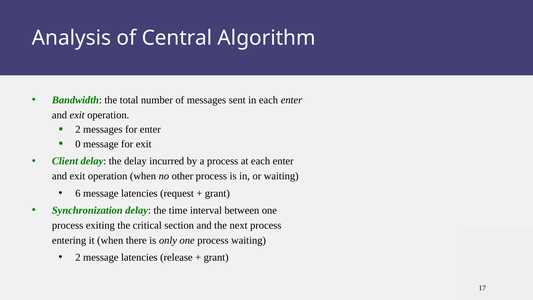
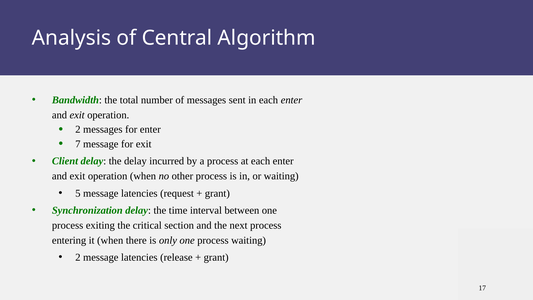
0: 0 -> 7 (78, 144)
6: 6 -> 5 (78, 193)
